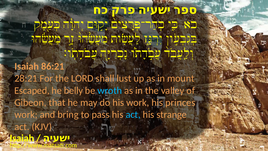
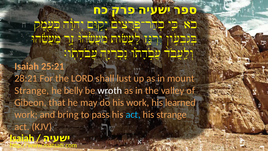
86:21: 86:21 -> 25:21 (53, 66)
Escaped: Escaped -> Strange (32, 90)
wroth colour: light blue -> white (110, 90)
princes: princes -> learned (180, 102)
